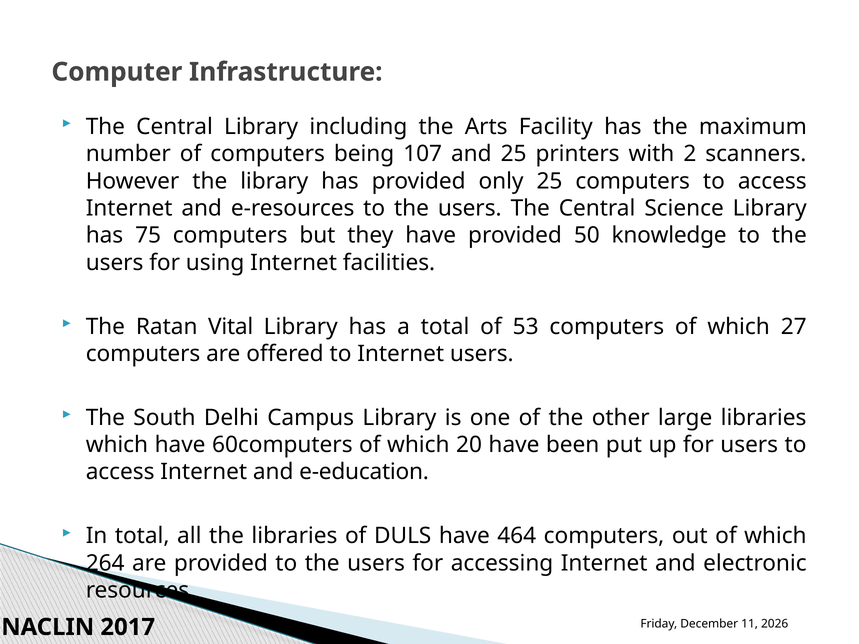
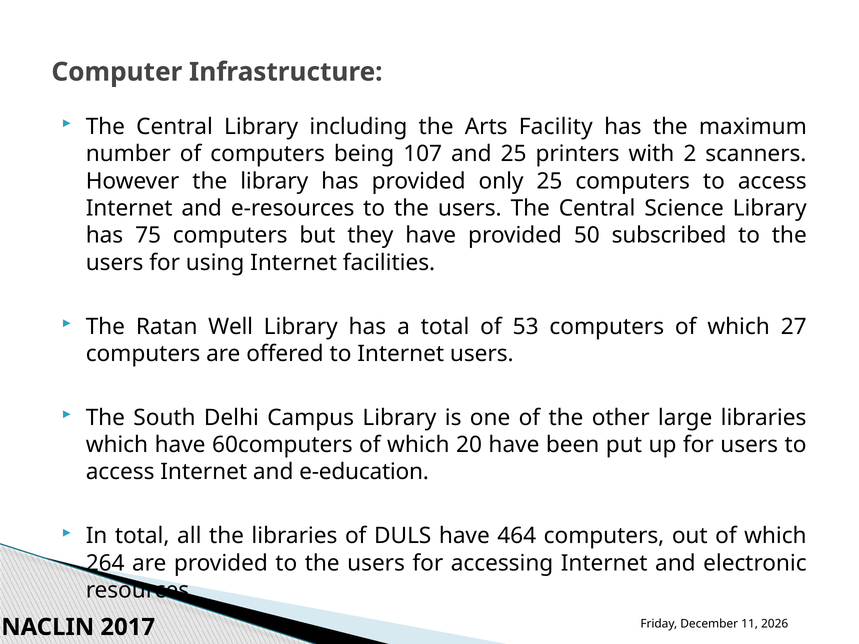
knowledge: knowledge -> subscribed (669, 236)
Vital: Vital -> Well (231, 327)
